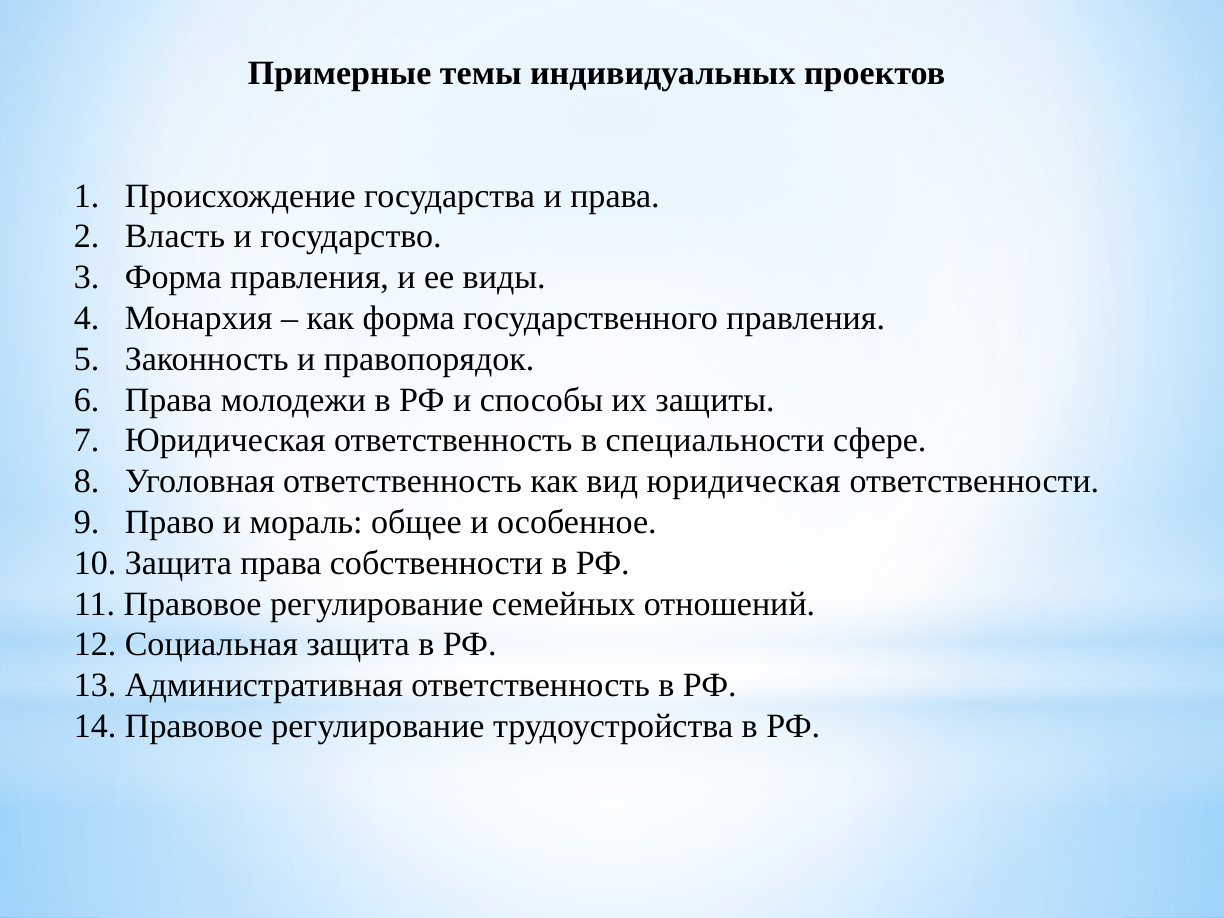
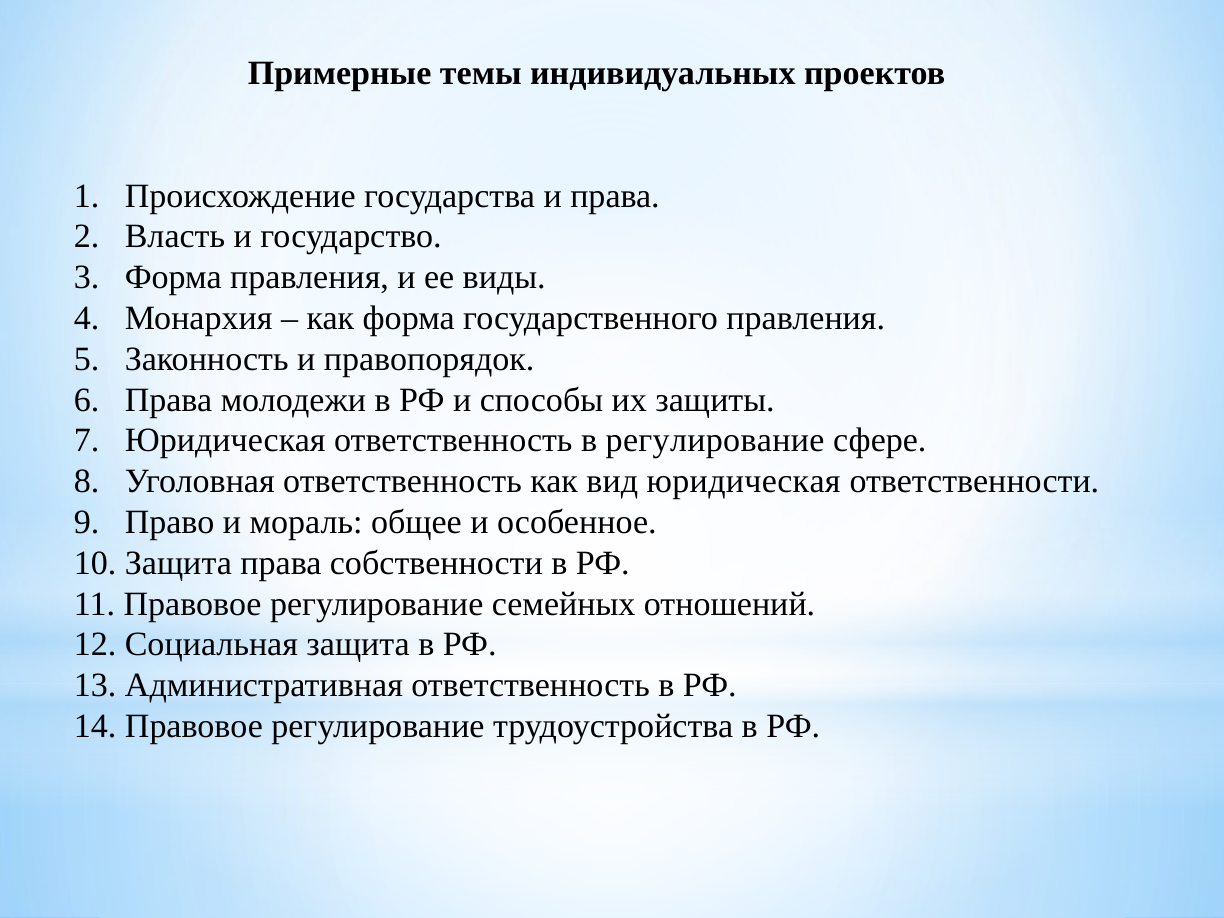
в специальности: специальности -> регулирование (715, 441)
